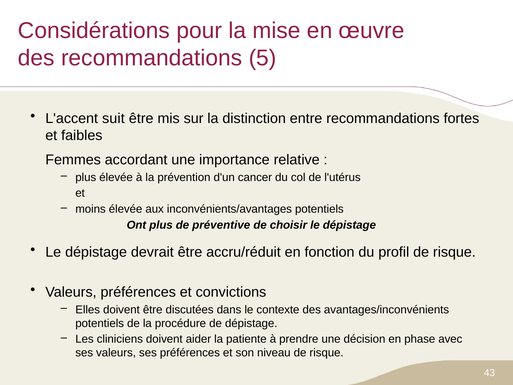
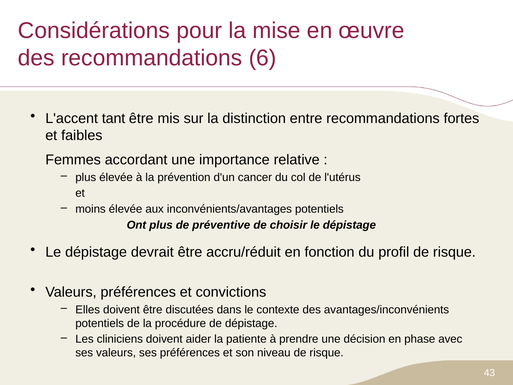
5: 5 -> 6 (263, 58)
suit: suit -> tant (114, 118)
